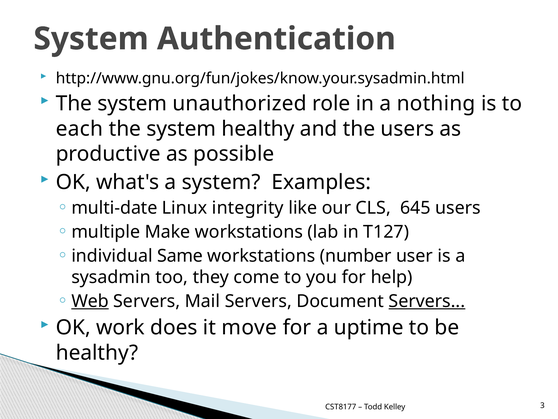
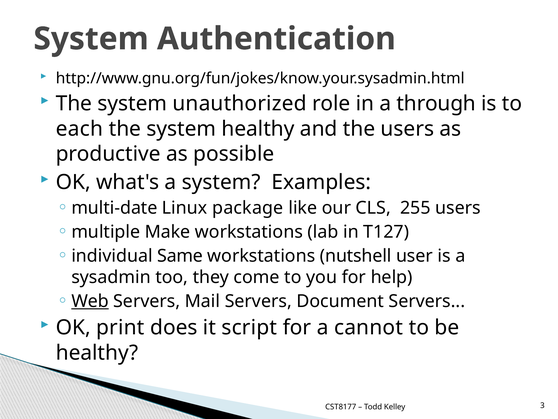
nothing: nothing -> through (436, 104)
integrity: integrity -> package (248, 208)
645: 645 -> 255 (415, 208)
number: number -> nutshell (356, 255)
Servers underline: present -> none (427, 301)
work: work -> print (120, 327)
move: move -> script (249, 327)
uptime: uptime -> cannot (369, 327)
